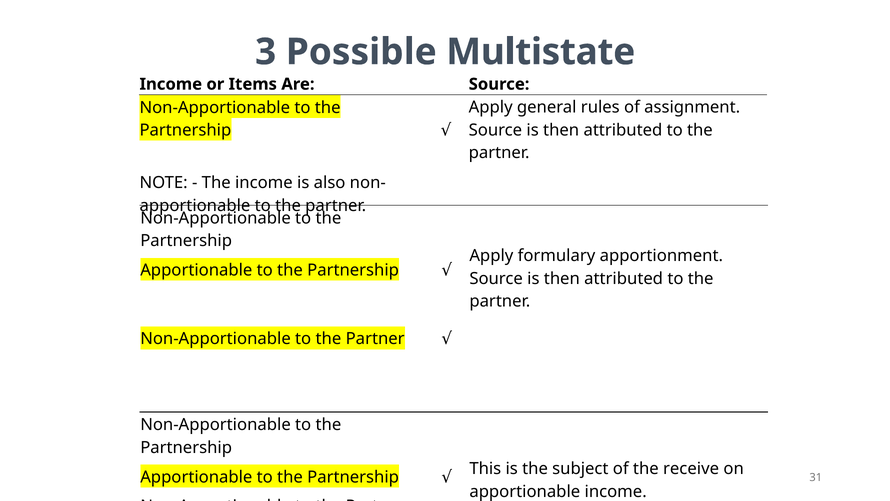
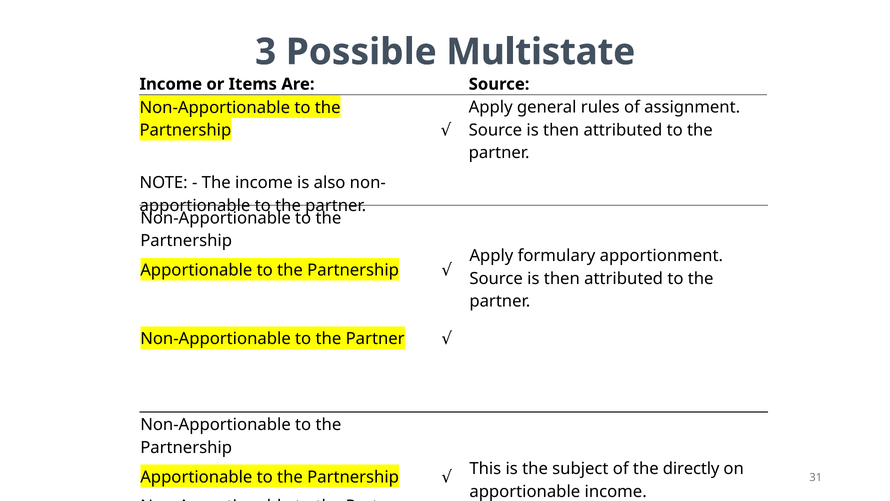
receive: receive -> directly (691, 469)
